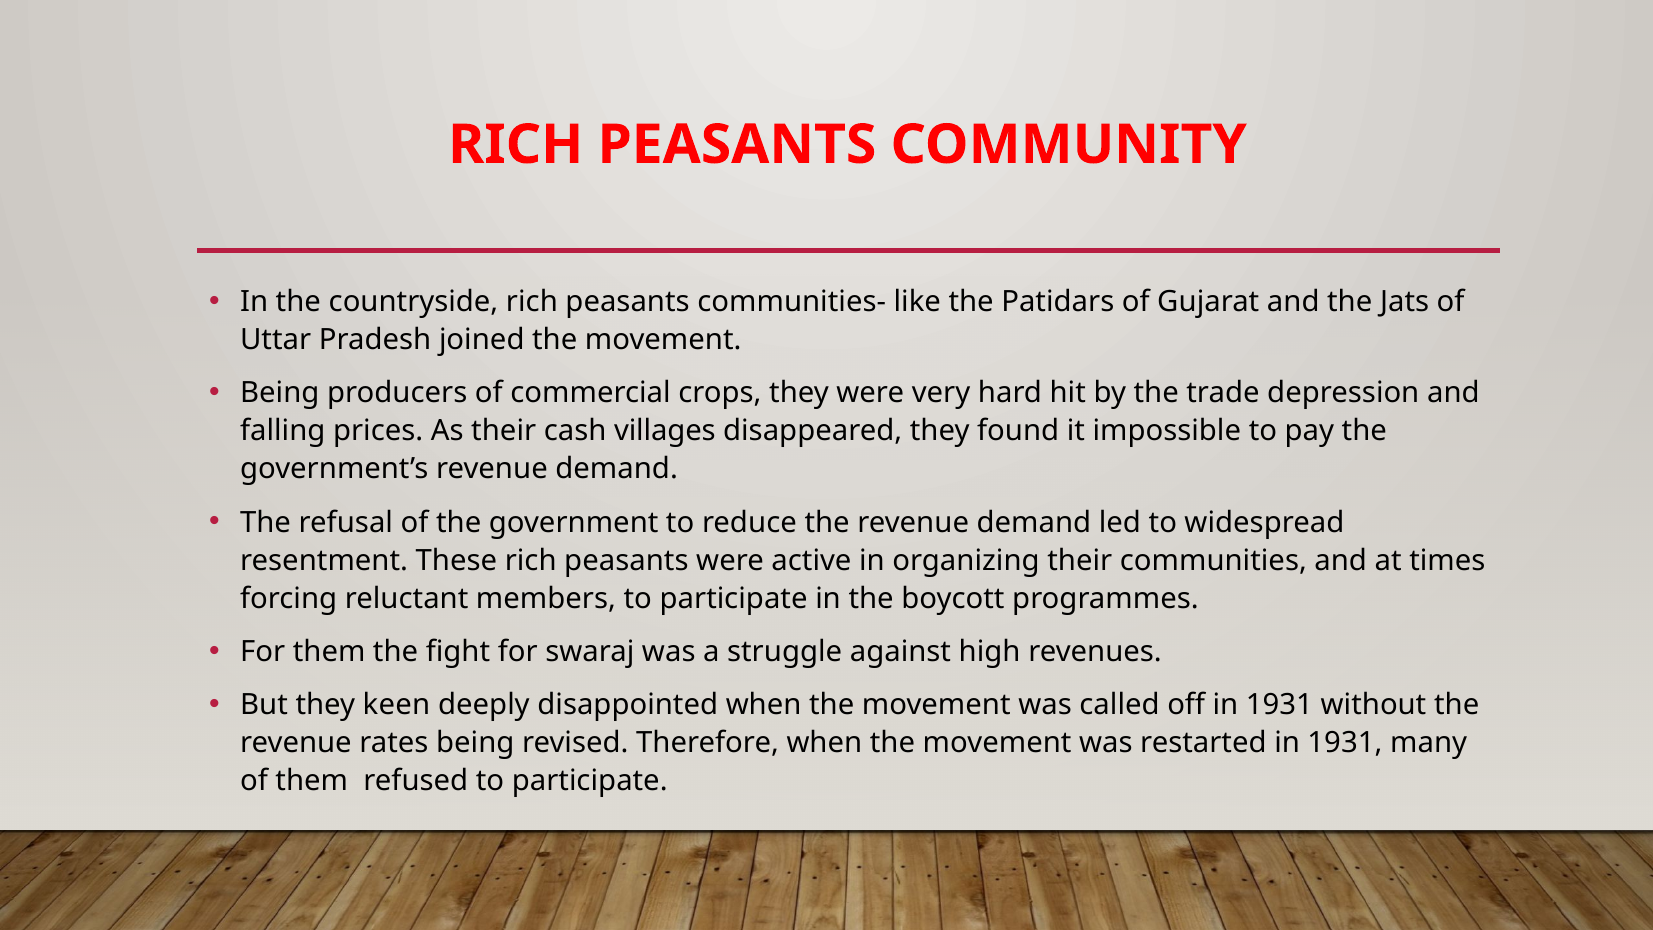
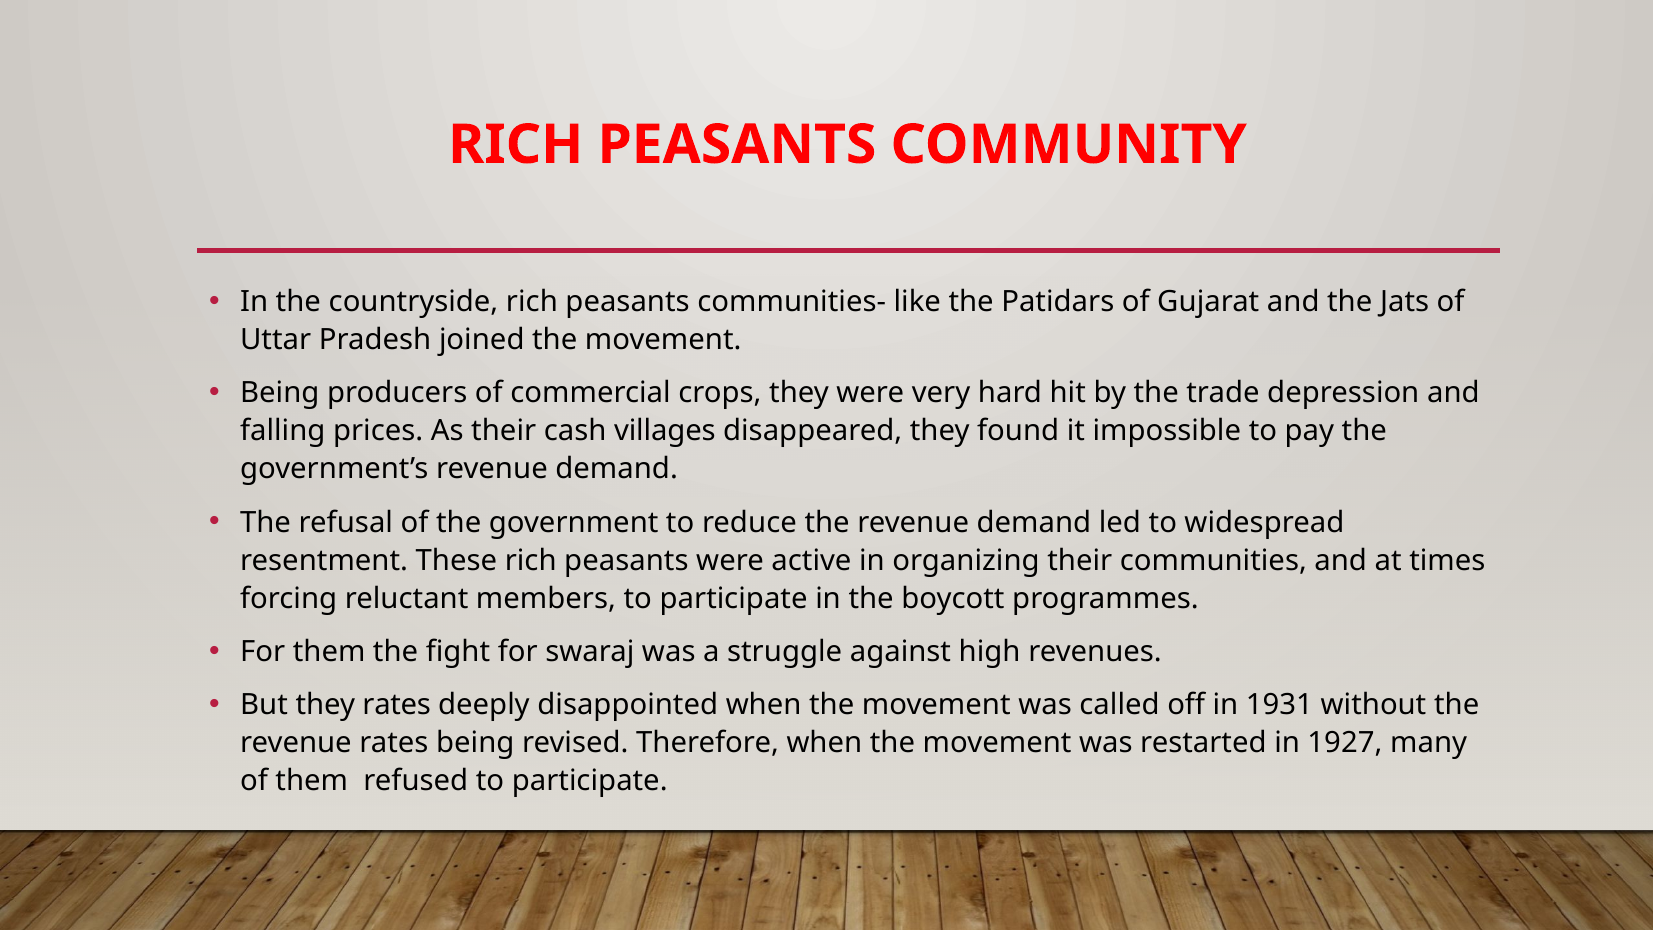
they keen: keen -> rates (397, 705)
restarted in 1931: 1931 -> 1927 (1345, 743)
